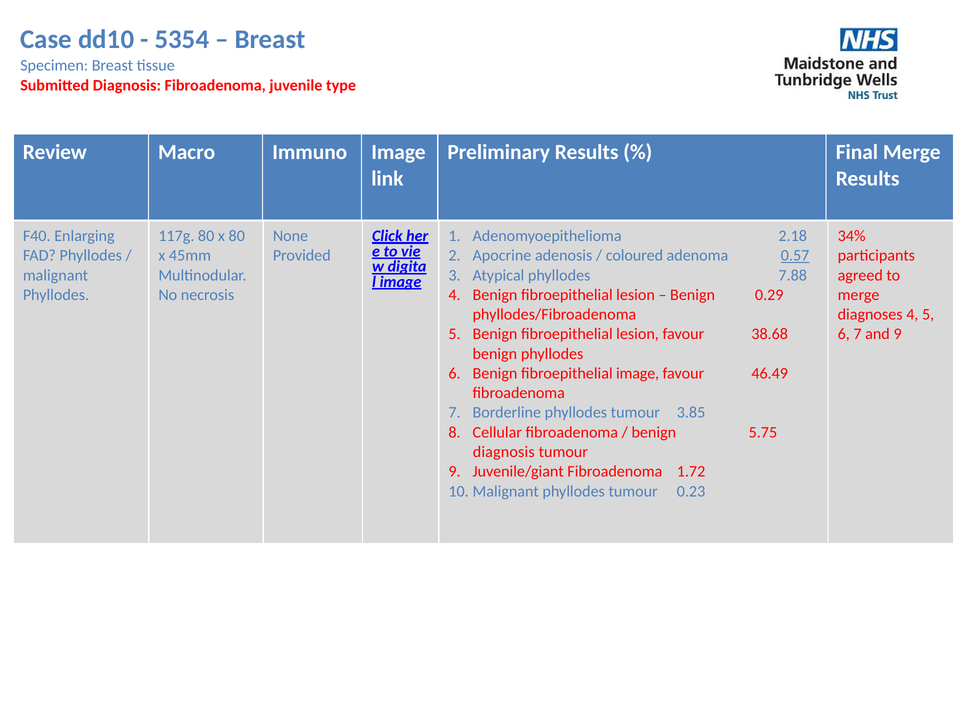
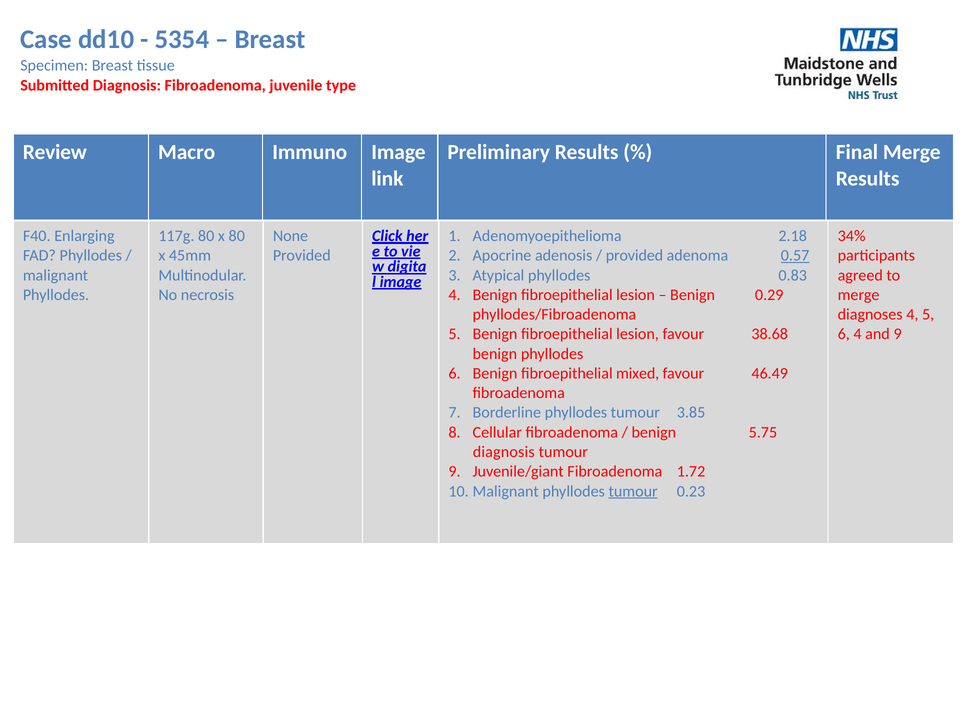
coloured: coloured -> provided (634, 256)
7.88: 7.88 -> 0.83 (793, 275)
6 7: 7 -> 4 (858, 334)
fibroepithelial image: image -> mixed (638, 374)
tumour underline: none -> present (633, 491)
